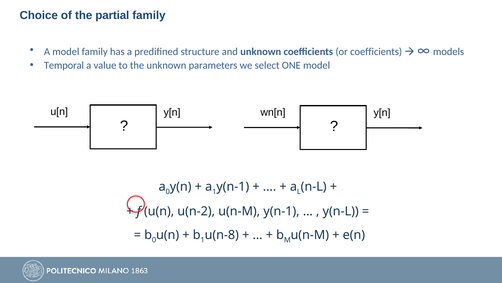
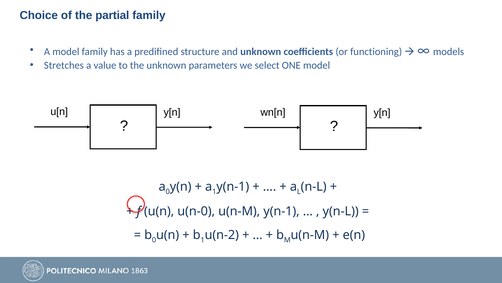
or coefficients: coefficients -> functioning (376, 52)
Temporal: Temporal -> Stretches (64, 65)
u(n-2: u(n-2 -> u(n-0 (196, 211)
u(n-8: u(n-8 -> u(n-2 (222, 235)
